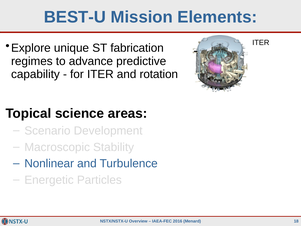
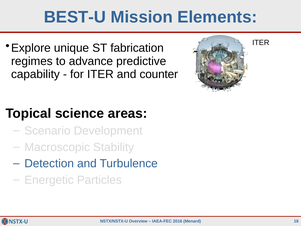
rotation: rotation -> counter (159, 74)
Nonlinear: Nonlinear -> Detection (49, 163)
